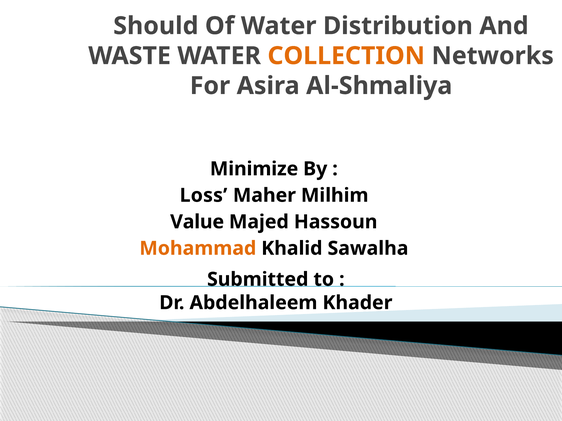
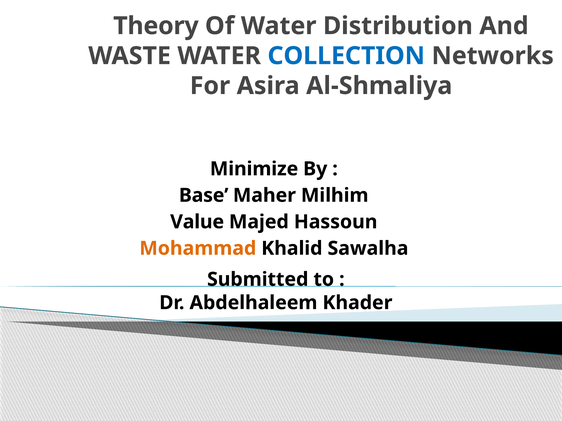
Should: Should -> Theory (156, 26)
COLLECTION colour: orange -> blue (346, 56)
Loss: Loss -> Base (204, 196)
